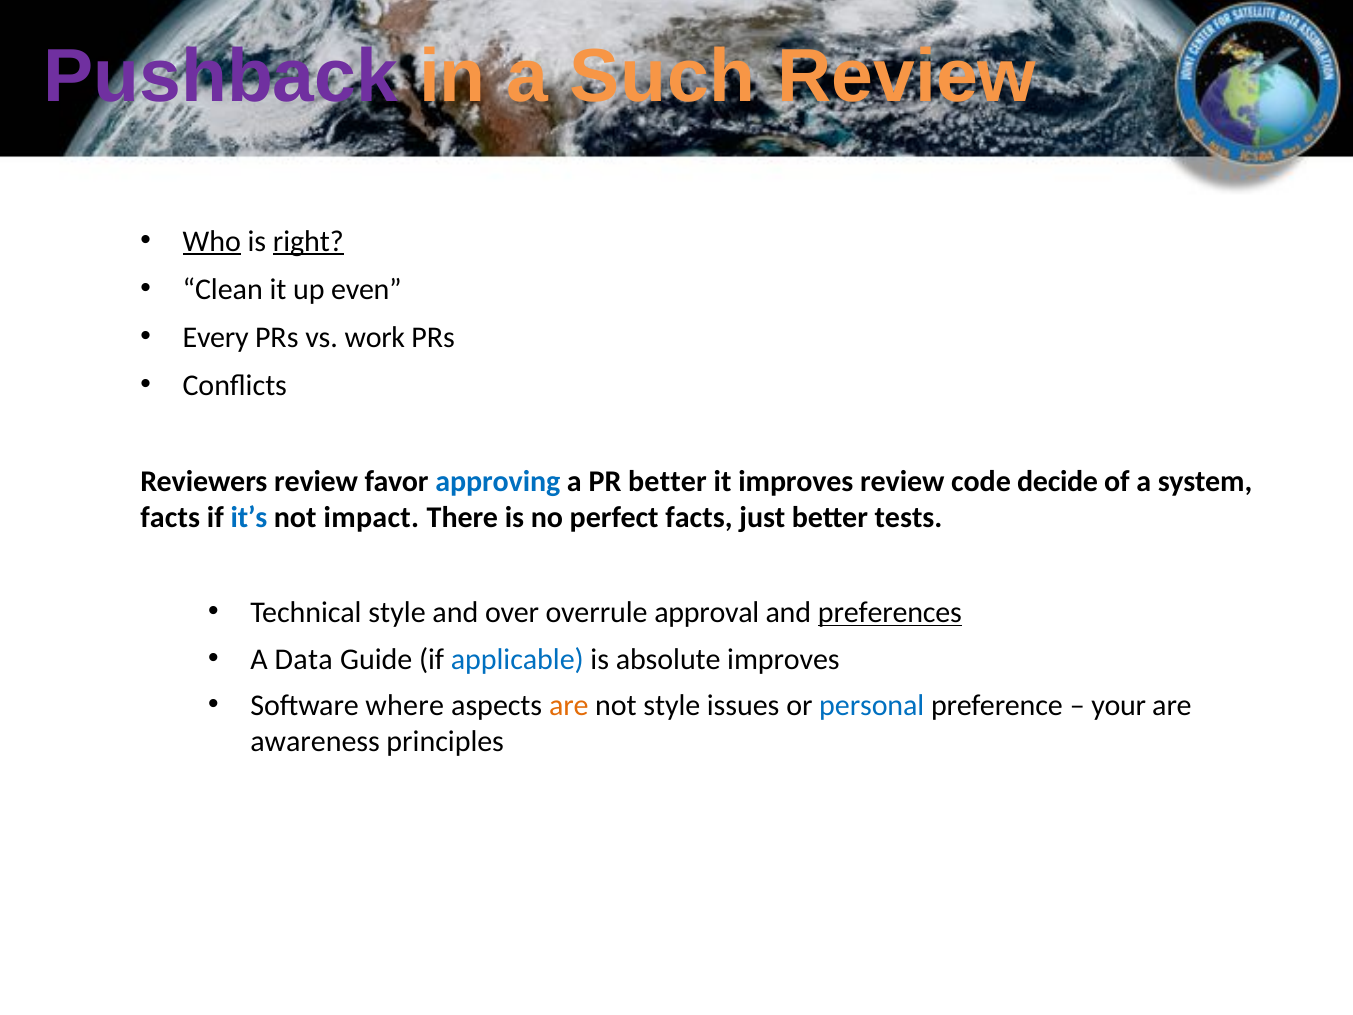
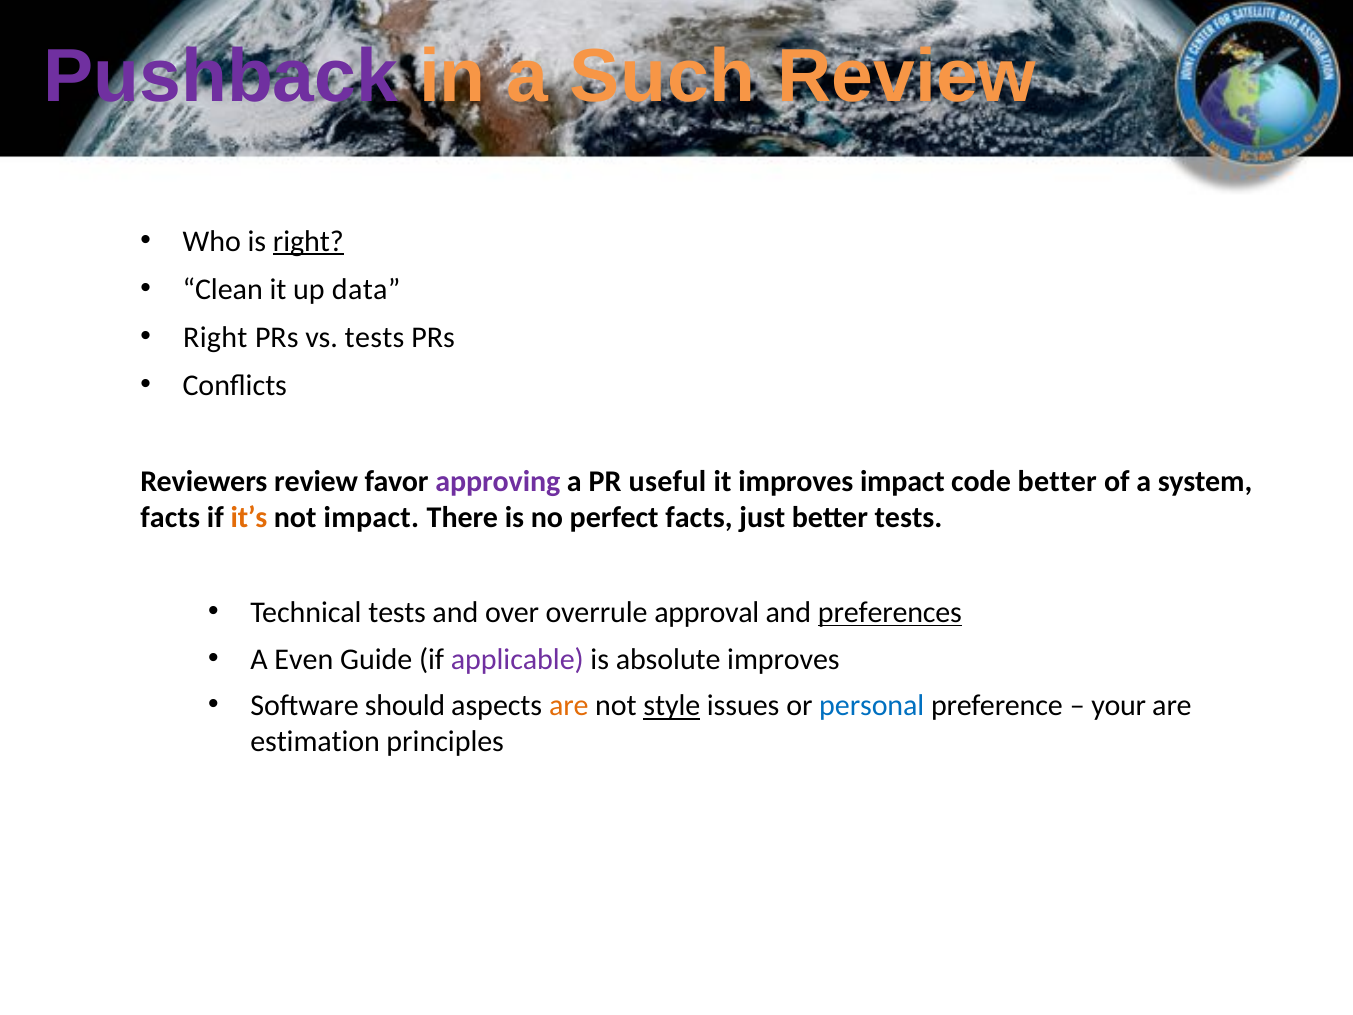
Who underline: present -> none (212, 241)
even: even -> data (366, 289)
Every: Every -> Right (215, 337)
vs work: work -> tests (375, 337)
approving colour: blue -> purple (498, 482)
PR better: better -> useful (667, 482)
improves review: review -> impact (902, 482)
code decide: decide -> better (1057, 482)
it’s colour: blue -> orange (249, 518)
Technical style: style -> tests (397, 612)
Data: Data -> Even (304, 659)
applicable colour: blue -> purple (517, 659)
where: where -> should (405, 706)
style underline: none -> present (672, 706)
awareness: awareness -> estimation (315, 742)
